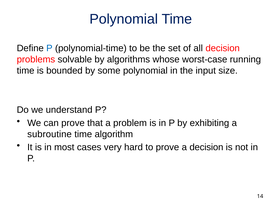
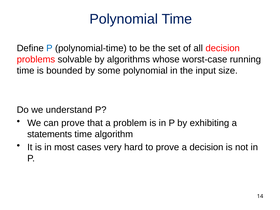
subroutine: subroutine -> statements (50, 134)
